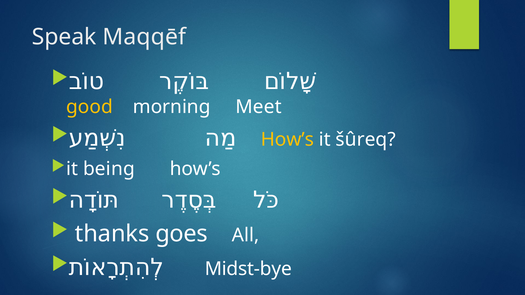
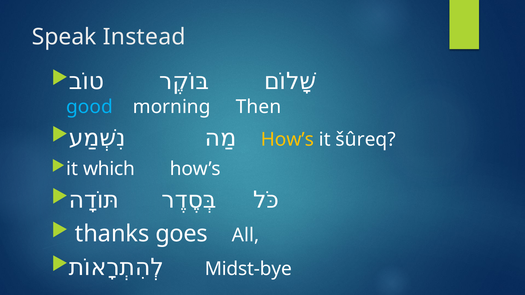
Maqqēf: Maqqēf -> Instead (144, 37)
good colour: yellow -> light blue (90, 107)
Meet: Meet -> Then (259, 107)
being: being -> which (109, 169)
